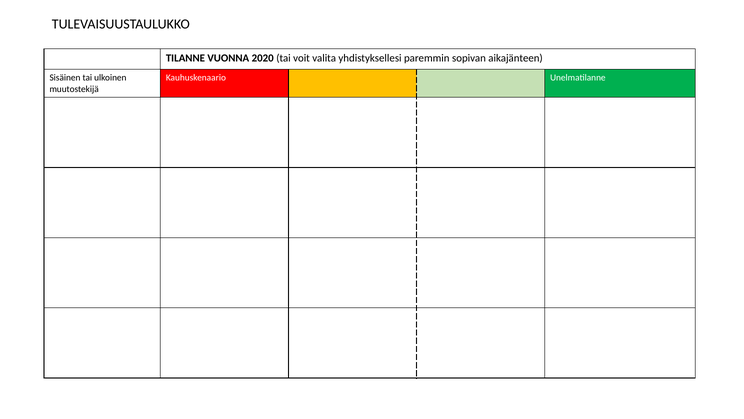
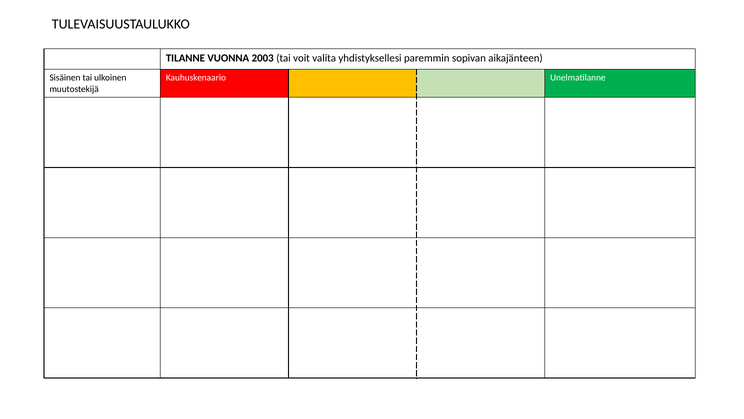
2020: 2020 -> 2003 (263, 58)
